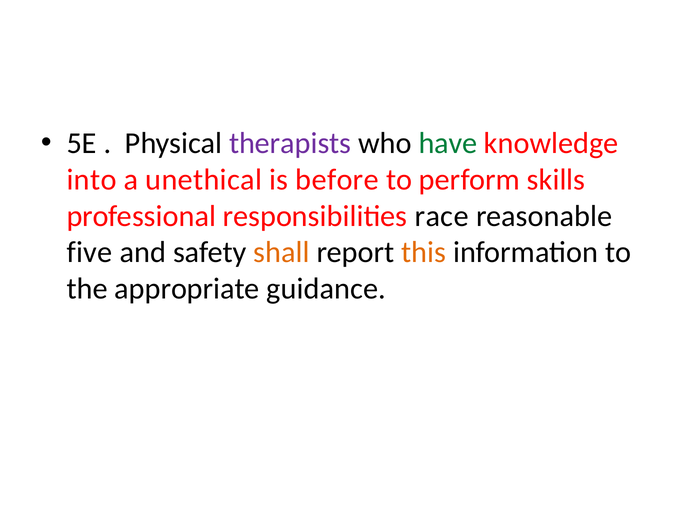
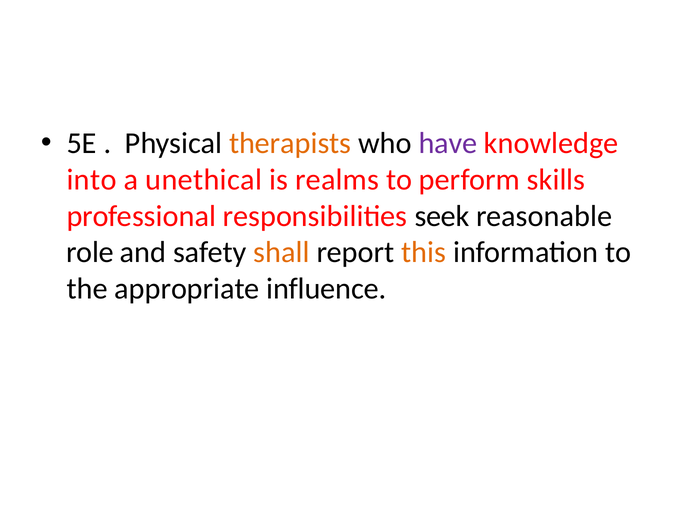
therapists colour: purple -> orange (290, 143)
have colour: green -> purple (448, 143)
before: before -> realms (337, 179)
race: race -> seek (442, 216)
five: five -> role (90, 252)
guidance: guidance -> influence (326, 289)
